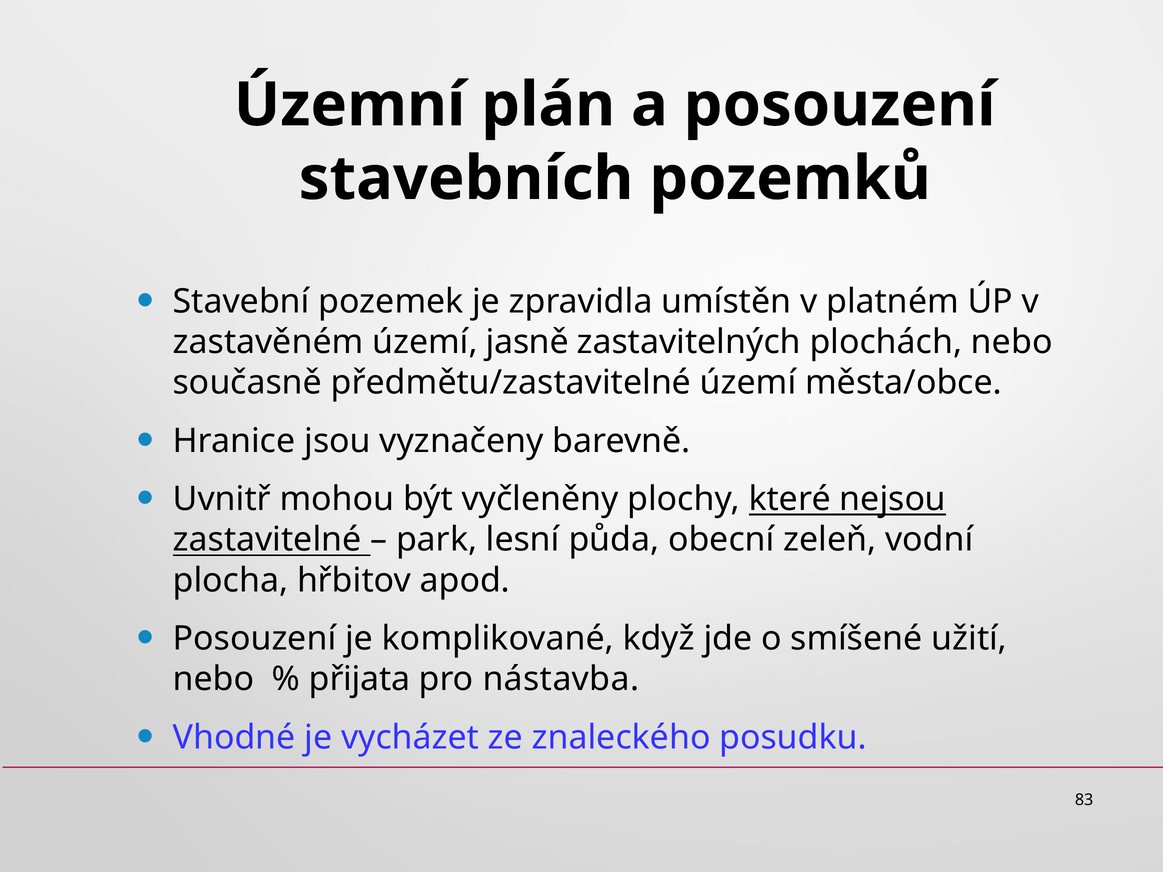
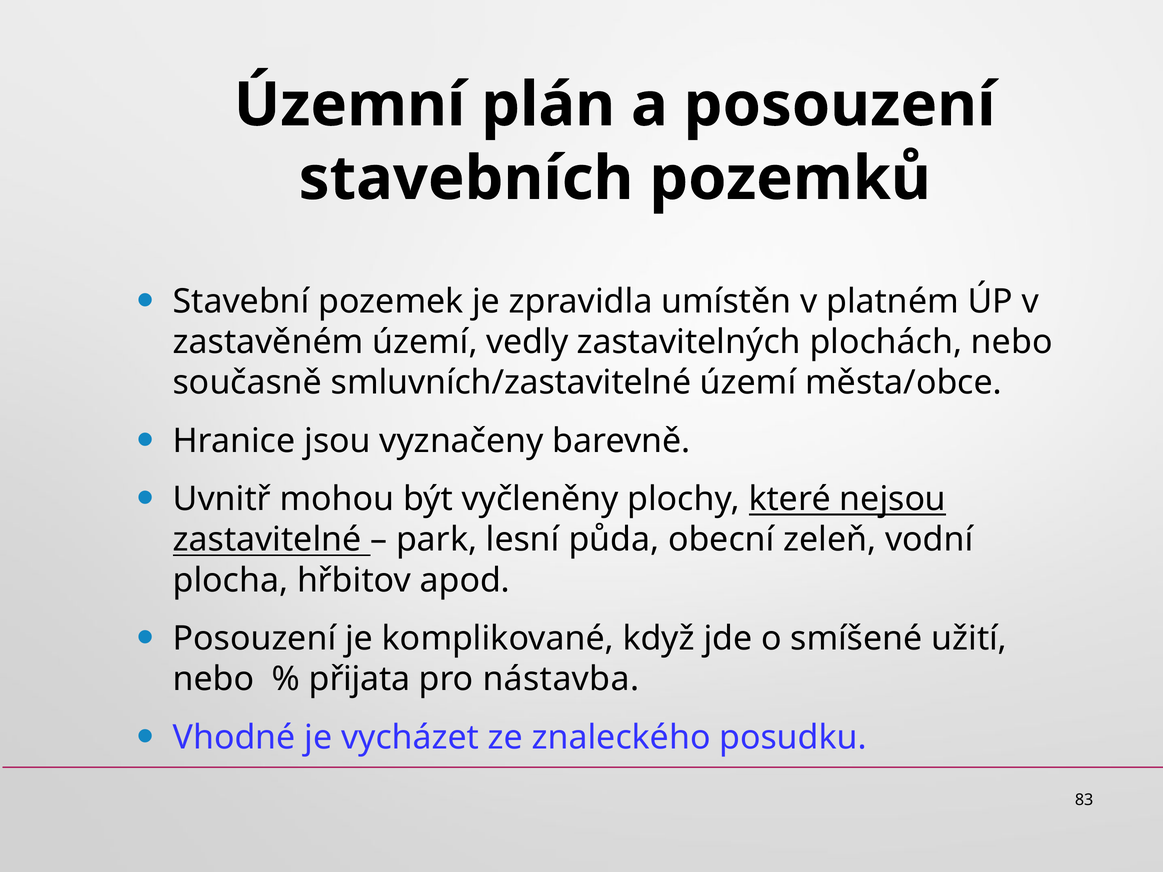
jasně: jasně -> vedly (527, 342)
předmětu/zastavitelné: předmětu/zastavitelné -> smluvních/zastavitelné (511, 383)
